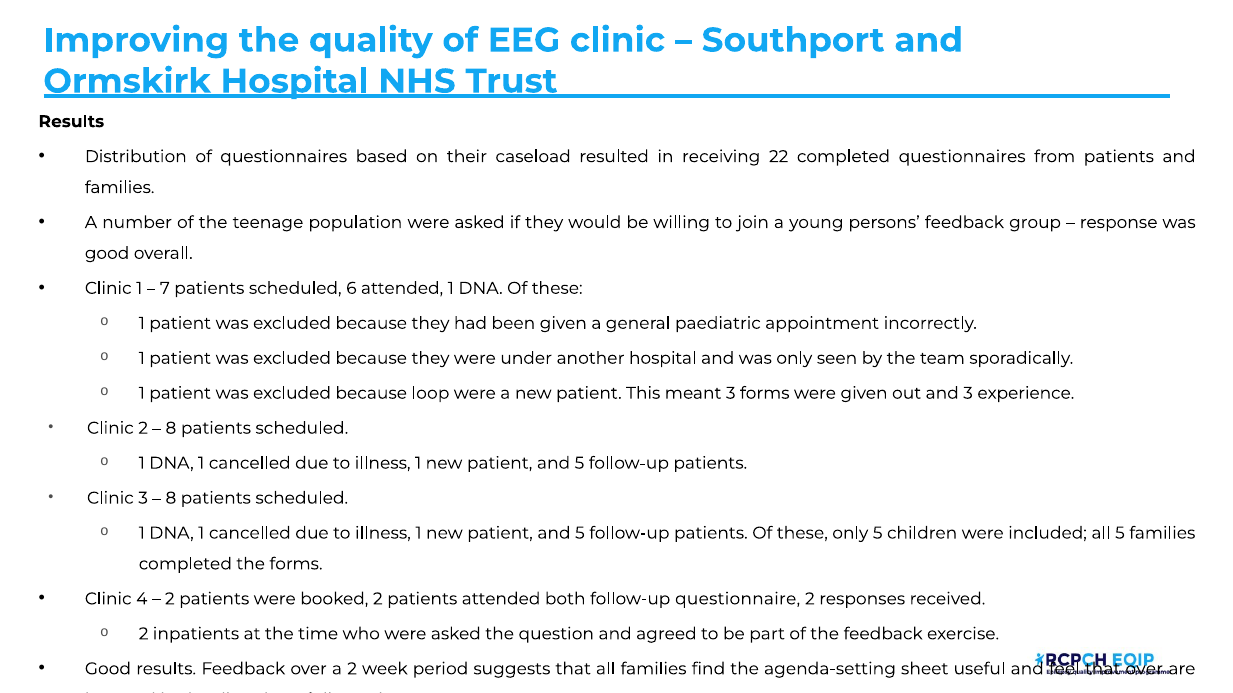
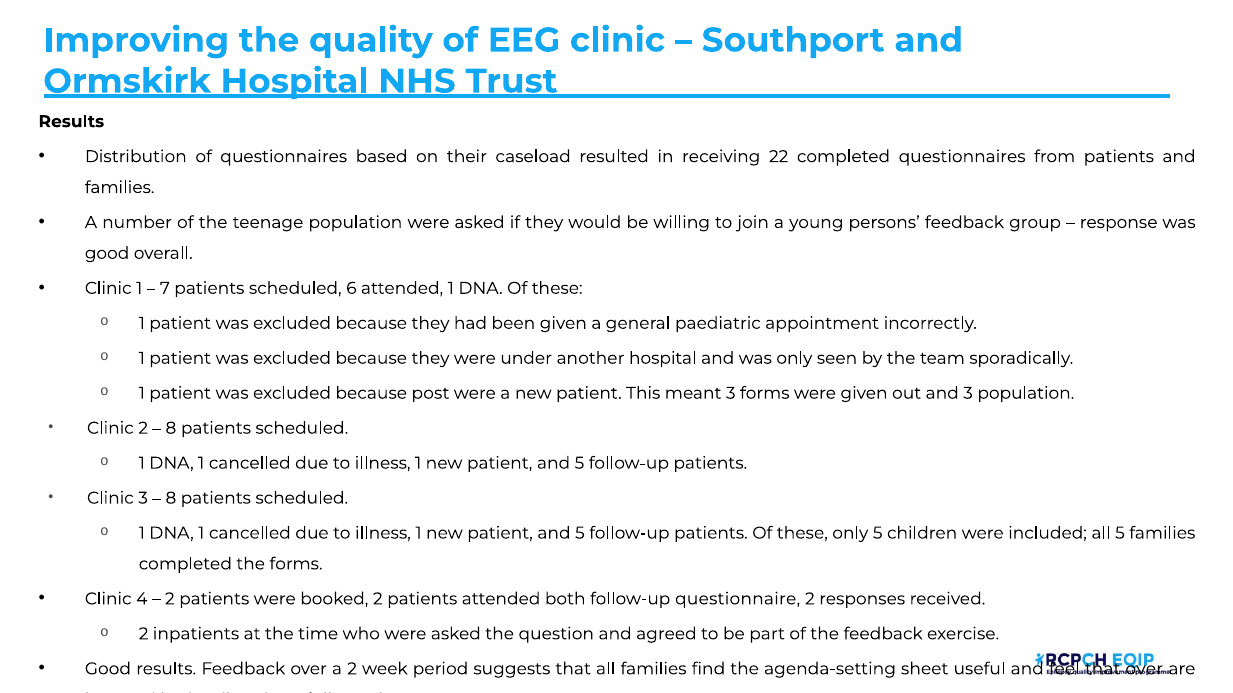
loop: loop -> post (430, 393)
3 experience: experience -> population (1026, 393)
